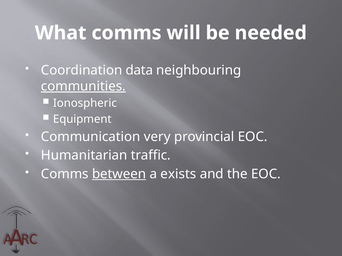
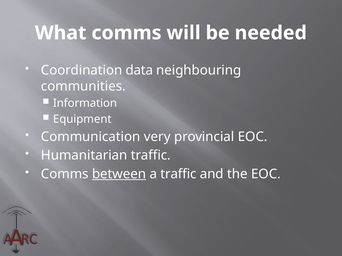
communities underline: present -> none (83, 86)
Ionospheric: Ionospheric -> Information (85, 103)
a exists: exists -> traffic (178, 174)
